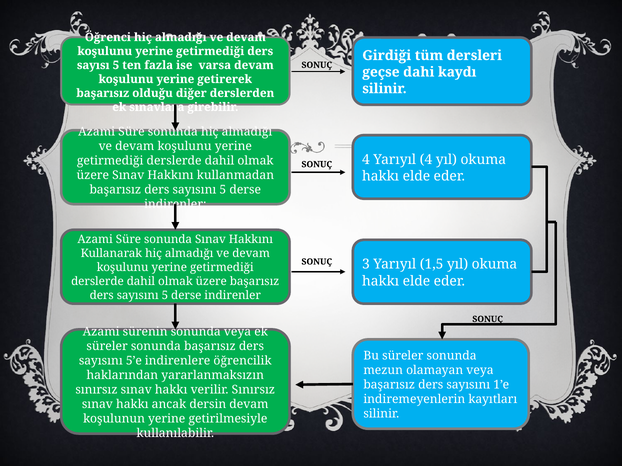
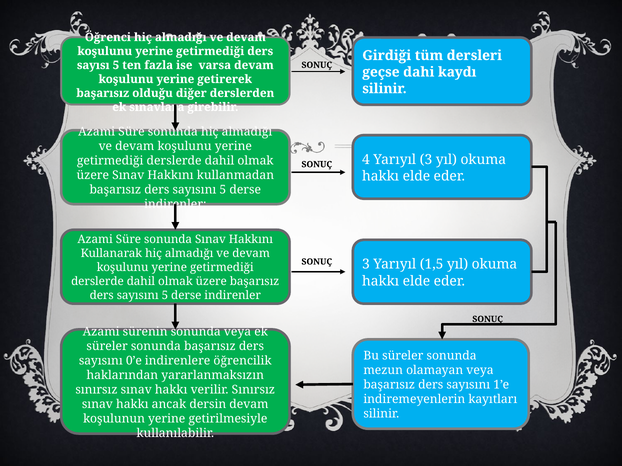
Yarıyıl 4: 4 -> 3 (426, 160)
5’e: 5’e -> 0’e (134, 361)
